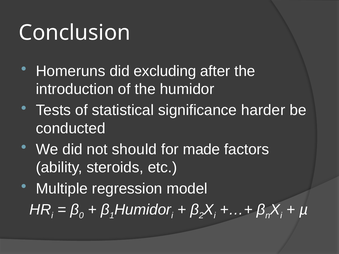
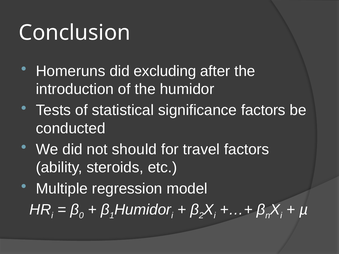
significance harder: harder -> factors (263, 110)
made: made -> travel (201, 150)
